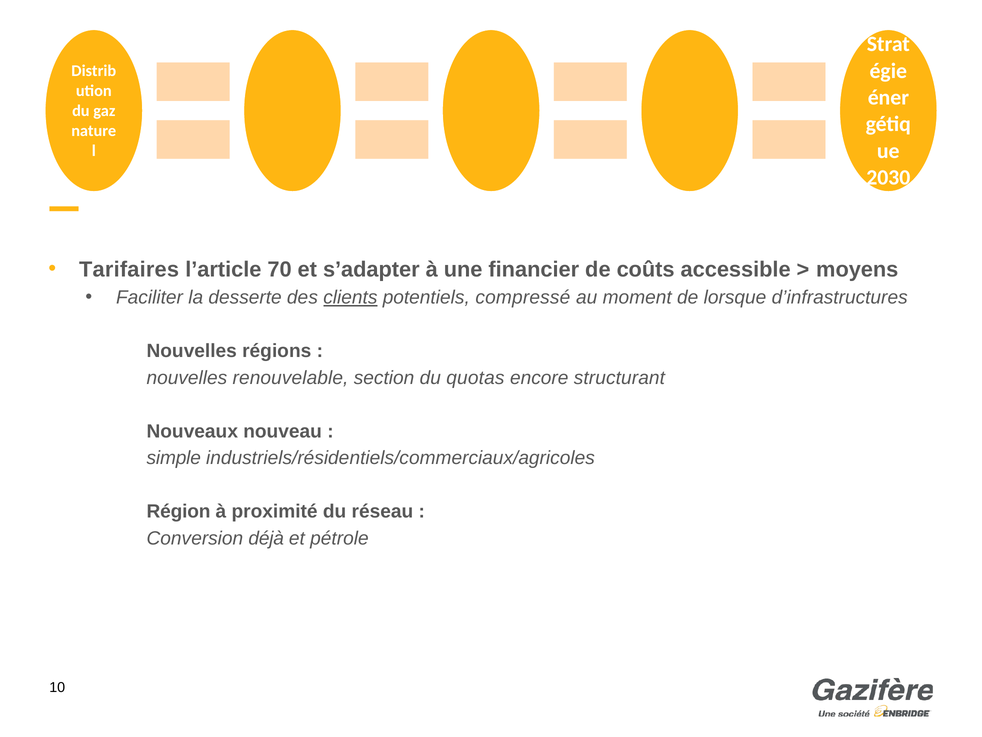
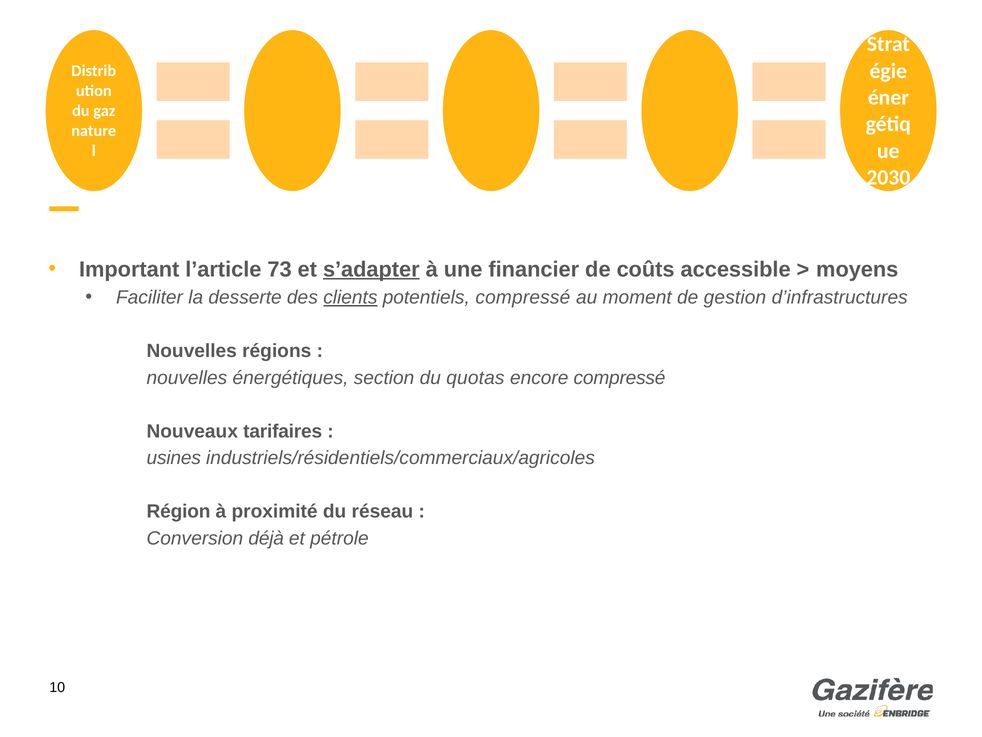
Tarifaires: Tarifaires -> Important (129, 269)
70: 70 -> 73 (280, 269)
s’adapter underline: none -> present (371, 269)
lorsque: lorsque -> gestion (735, 297)
renouvelable: renouvelable -> énergétiques (291, 378)
encore structurant: structurant -> compressé (620, 378)
nouveau: nouveau -> tarifaires (283, 431)
simple: simple -> usines (174, 458)
